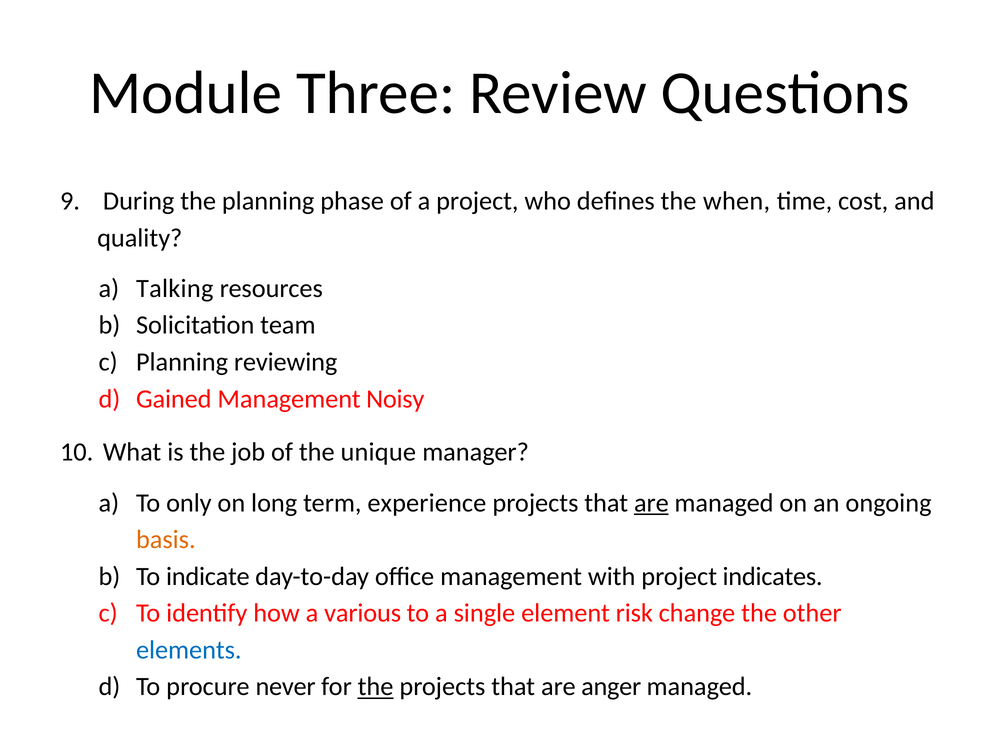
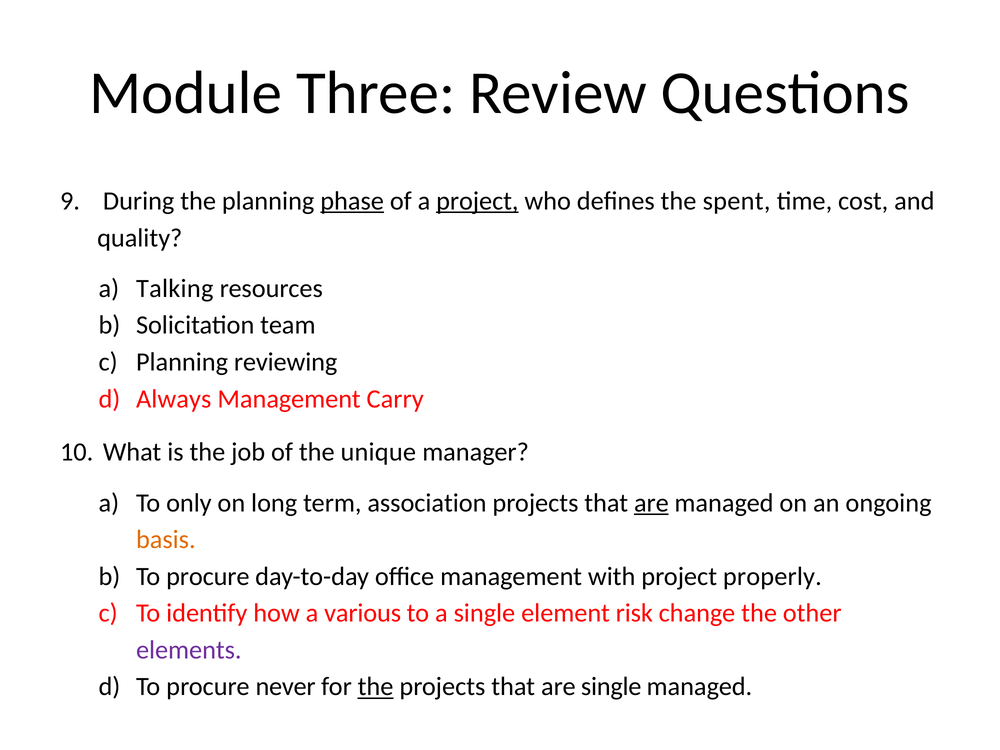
phase underline: none -> present (352, 201)
project underline: none -> present (477, 201)
when: when -> spent (737, 201)
Gained: Gained -> Always (174, 399)
Noisy: Noisy -> Carry (395, 399)
experience: experience -> association (427, 503)
indicate: indicate -> procure (208, 576)
indicates: indicates -> properly (772, 576)
elements colour: blue -> purple (189, 650)
are anger: anger -> single (611, 687)
